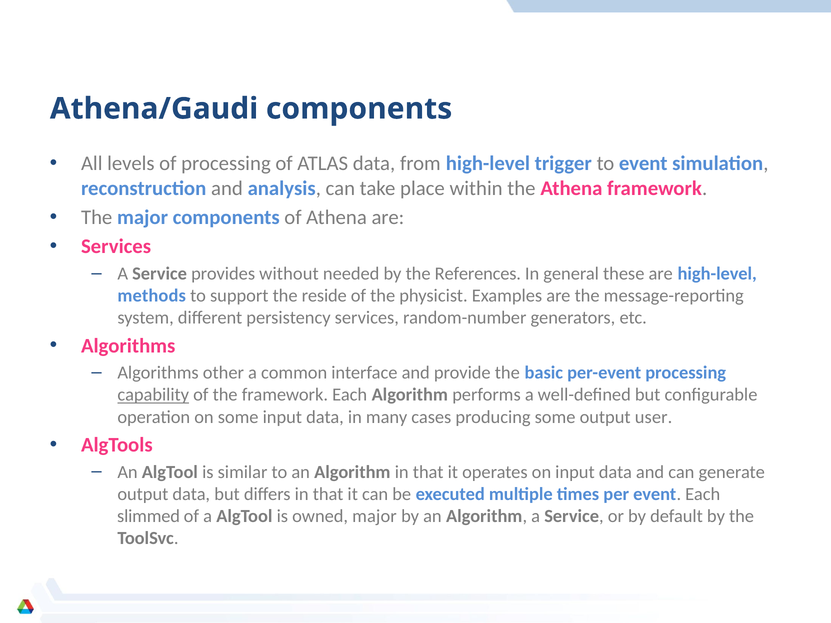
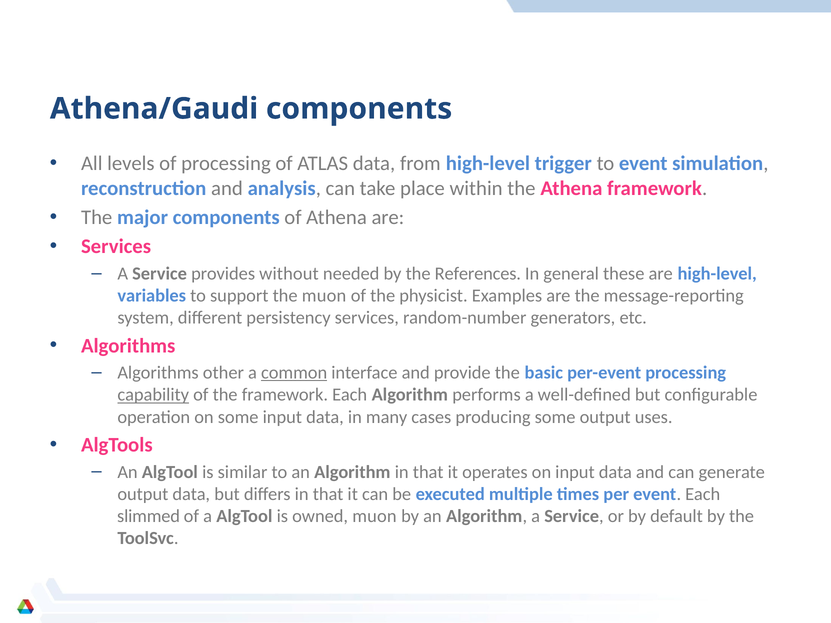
methods: methods -> variables (152, 296)
the reside: reside -> muon (324, 296)
common underline: none -> present (294, 373)
user: user -> uses (654, 417)
owned major: major -> muon (374, 516)
